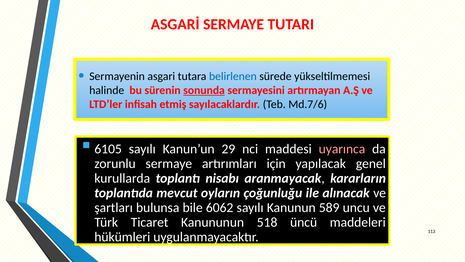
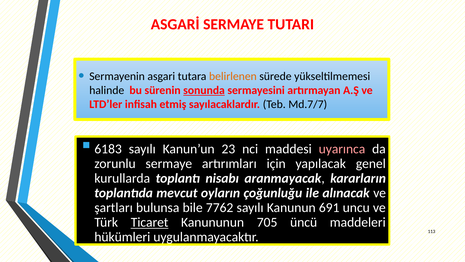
belirlenen colour: blue -> orange (233, 76)
Md.7/6: Md.7/6 -> Md.7/7 (308, 104)
6105: 6105 -> 6183 (108, 149)
29: 29 -> 23 (228, 149)
6062: 6062 -> 7762 (220, 207)
589: 589 -> 691 (329, 207)
Ticaret underline: none -> present (150, 222)
518: 518 -> 705 (267, 222)
